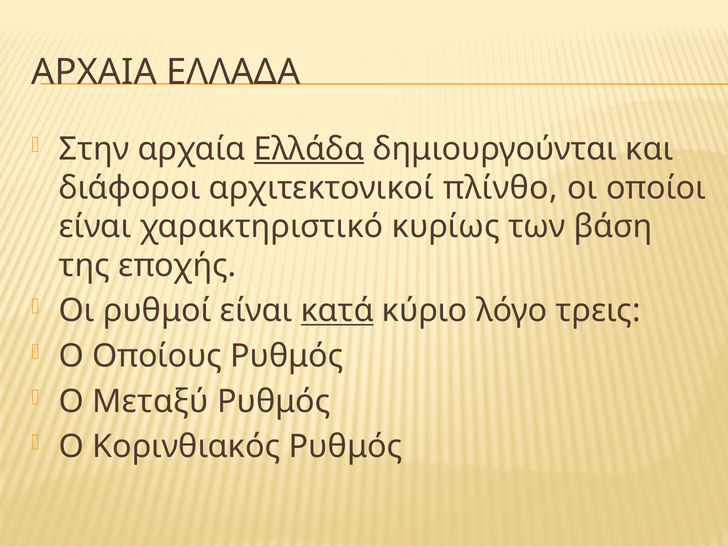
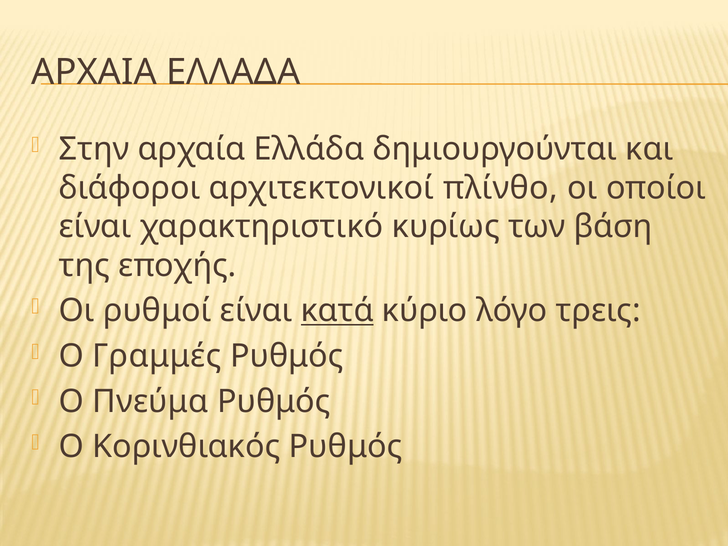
Ελλάδα underline: present -> none (309, 149)
Οποίους: Οποίους -> Γραμμές (157, 356)
Μεταξύ: Μεταξύ -> Πνεύμα (150, 401)
